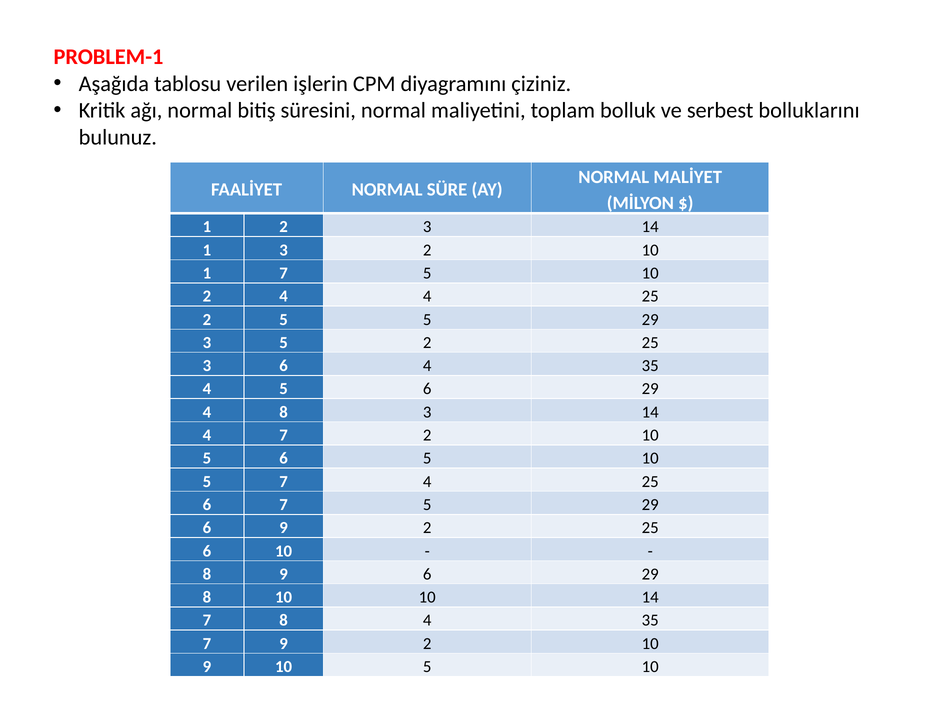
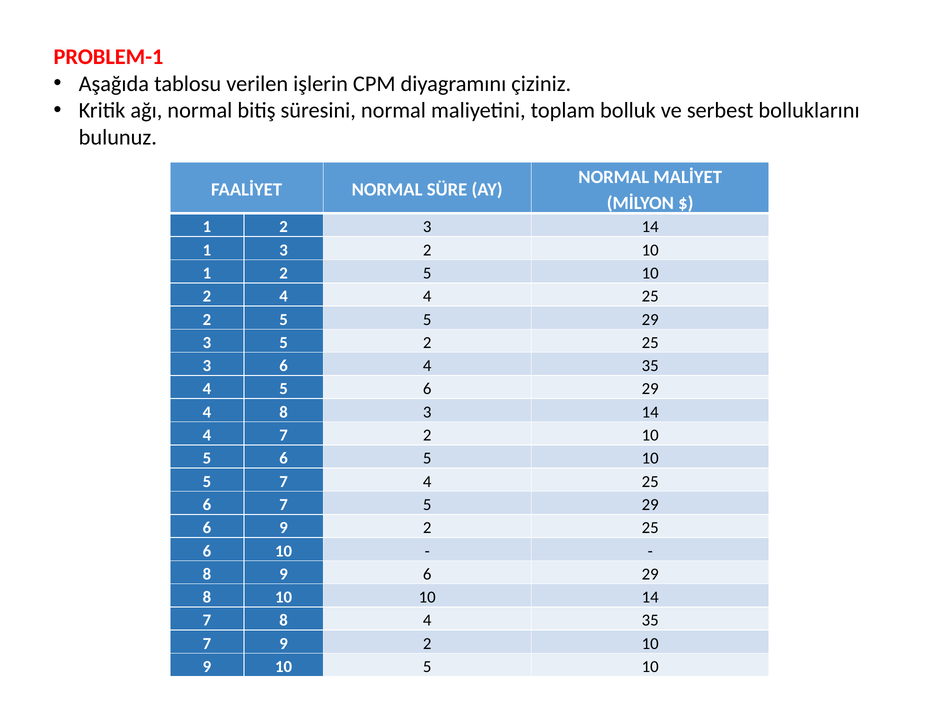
7: 7 -> 2 (284, 273)
